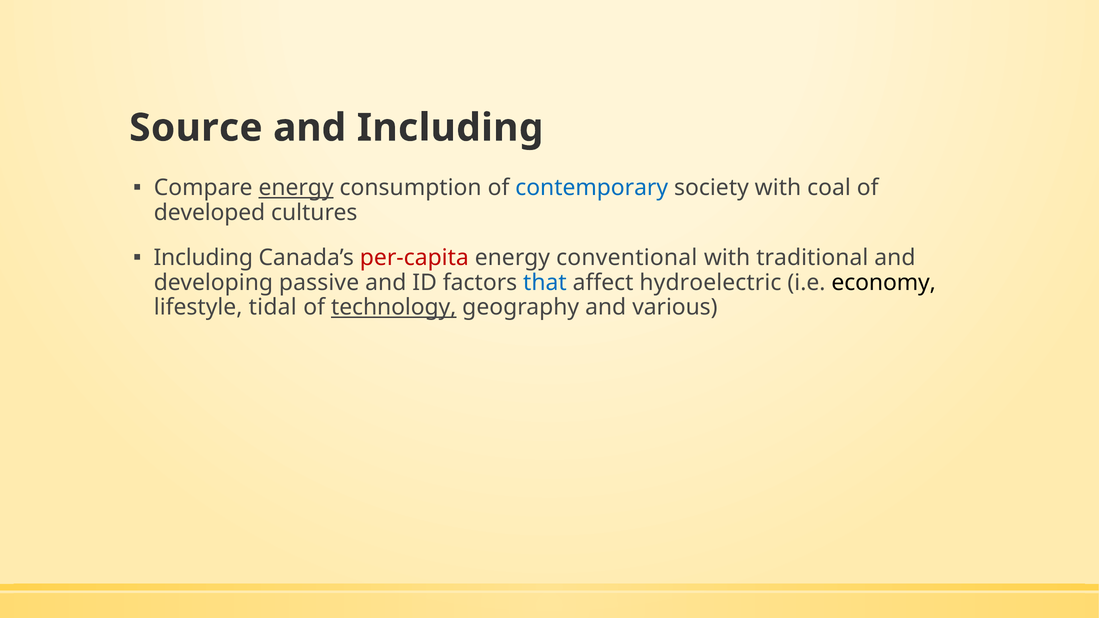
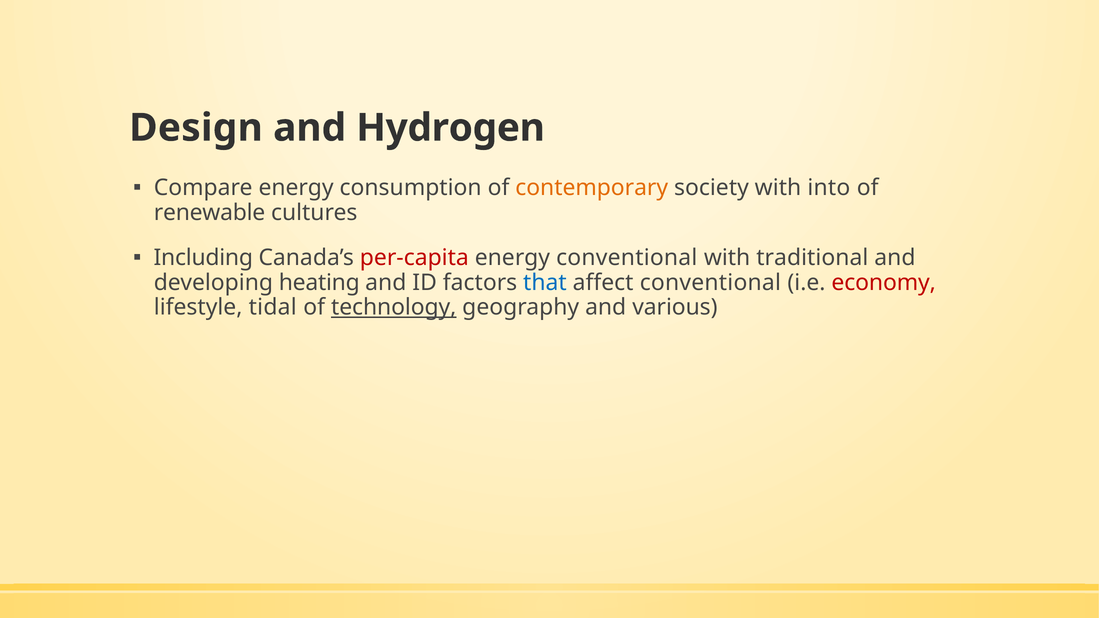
Source: Source -> Design (196, 128)
and Including: Including -> Hydrogen (451, 128)
energy underline: present -> none (296, 188)
contemporary colour: blue -> orange (592, 188)
coal: coal -> into (829, 188)
developed: developed -> renewable (210, 213)
passive: passive -> heating (319, 283)
affect hydroelectric: hydroelectric -> conventional (710, 283)
economy colour: black -> red (884, 283)
